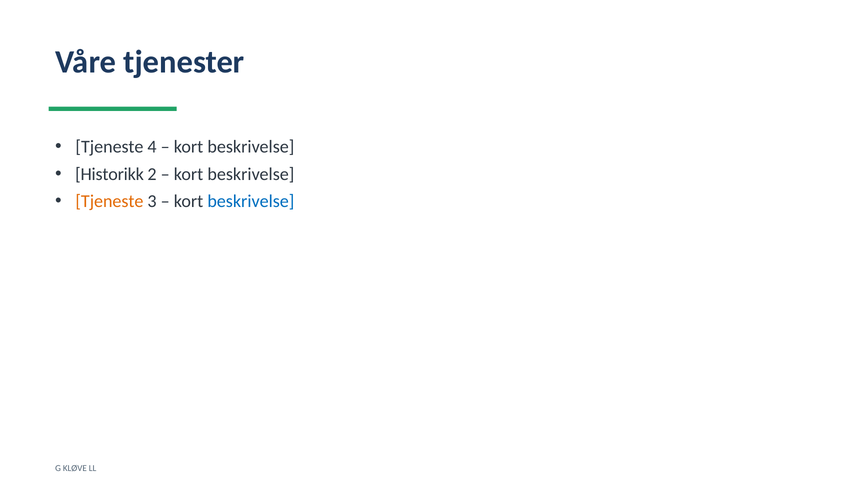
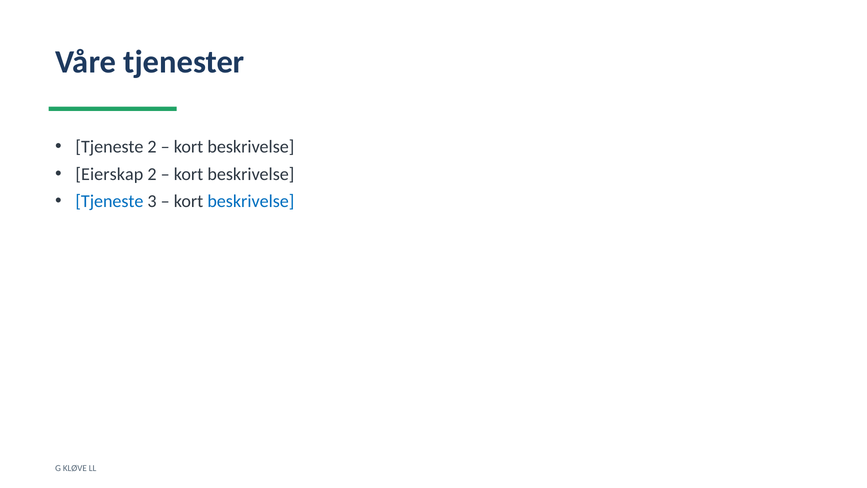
Tjeneste 4: 4 -> 2 (152, 147)
Historikk: Historikk -> Eierskap (109, 174)
Tjeneste colour: orange -> blue (109, 201)
